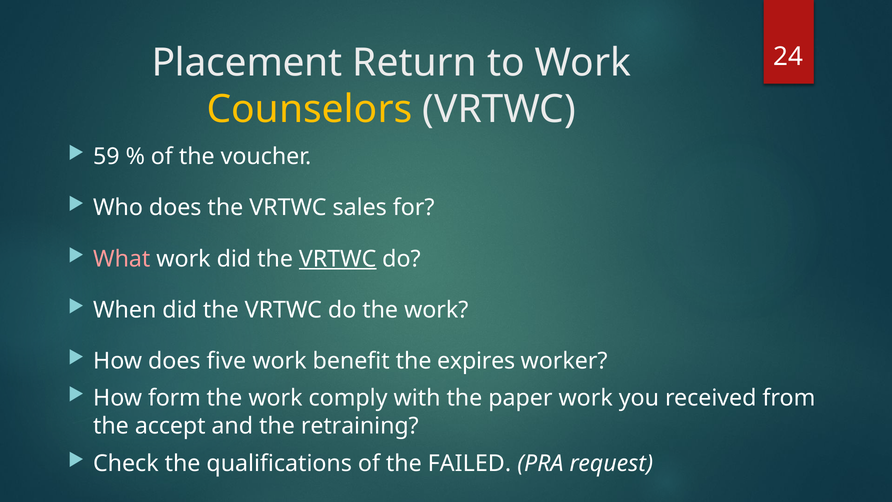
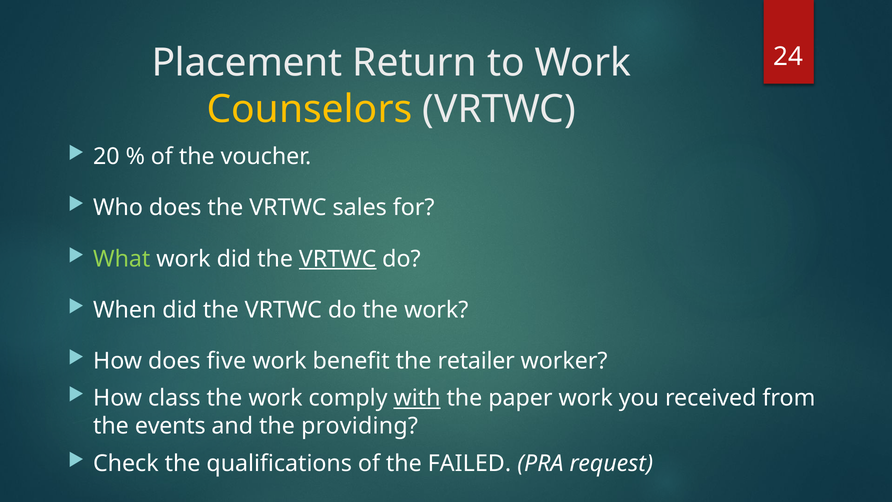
59: 59 -> 20 (106, 157)
What colour: pink -> light green (122, 259)
expires: expires -> retailer (476, 361)
form: form -> class (174, 398)
with underline: none -> present (417, 398)
accept: accept -> events (170, 426)
retraining: retraining -> providing (360, 426)
